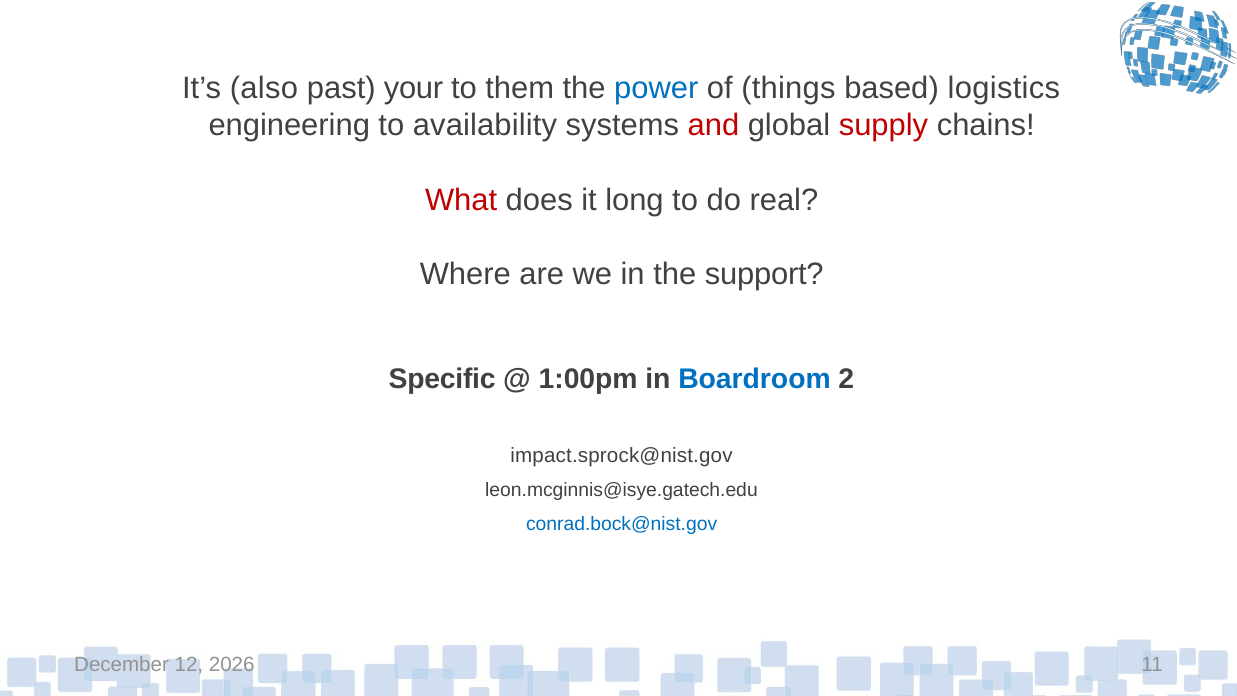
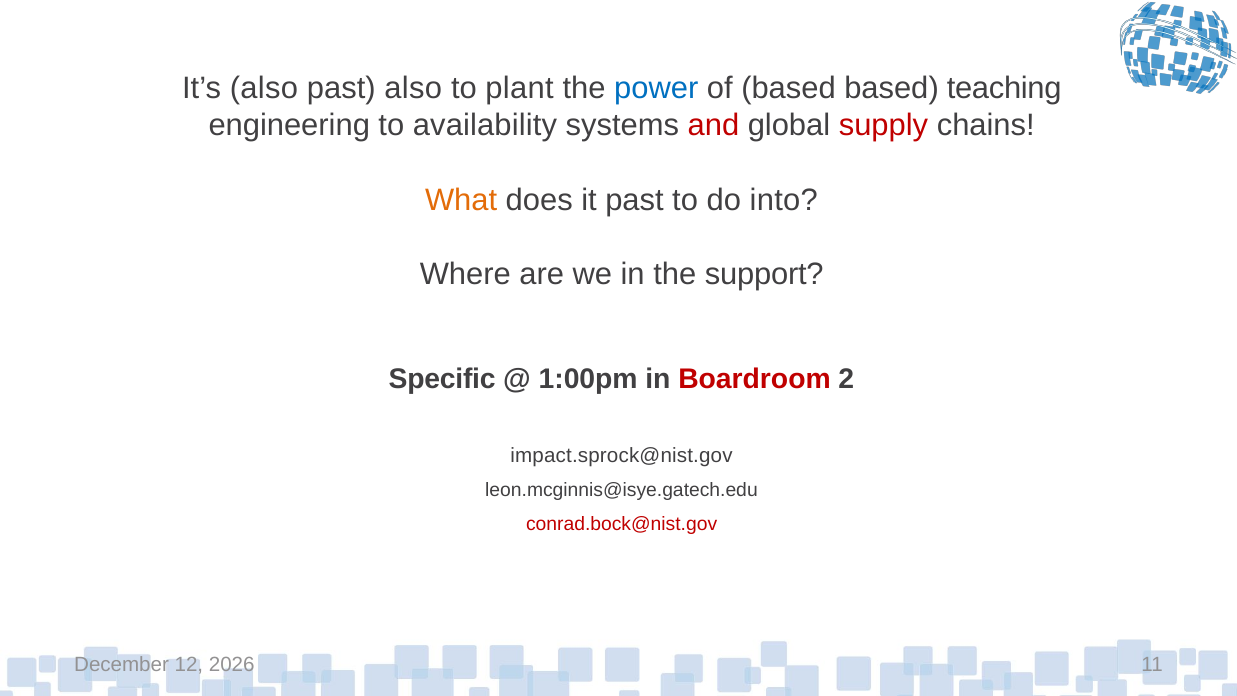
past your: your -> also (413, 89)
them: them -> plant (520, 89)
of things: things -> based (788, 89)
logistics: logistics -> teaching (1004, 89)
What colour: red -> orange (461, 200)
it long: long -> past (634, 200)
real: real -> into (784, 200)
Boardroom colour: blue -> red (754, 379)
conrad.bock@nist.gov colour: blue -> red (622, 524)
